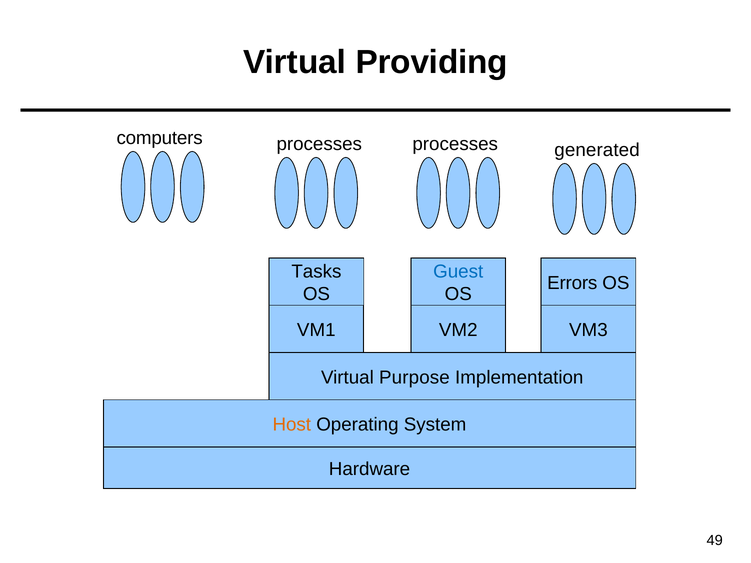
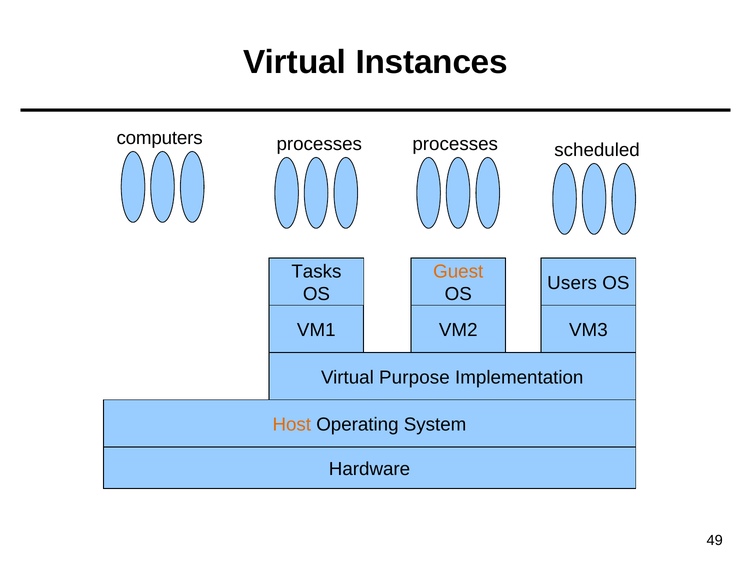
Providing: Providing -> Instances (432, 62)
generated: generated -> scheduled (597, 150)
Guest colour: blue -> orange (458, 272)
Errors: Errors -> Users (572, 283)
